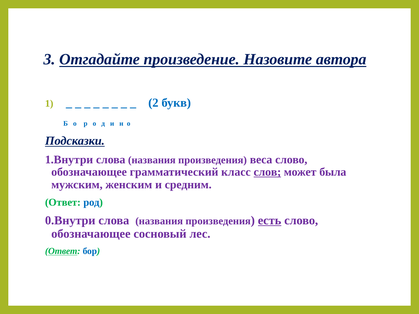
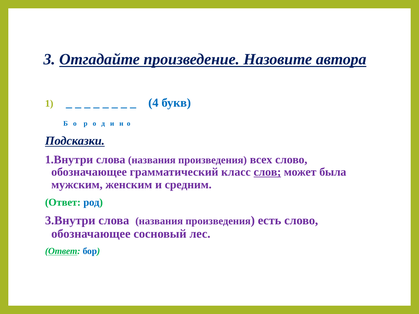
2: 2 -> 4 (153, 103)
веса: веса -> всех (261, 160)
0.Внутри: 0.Внутри -> 3.Внутри (70, 221)
есть underline: present -> none (270, 221)
